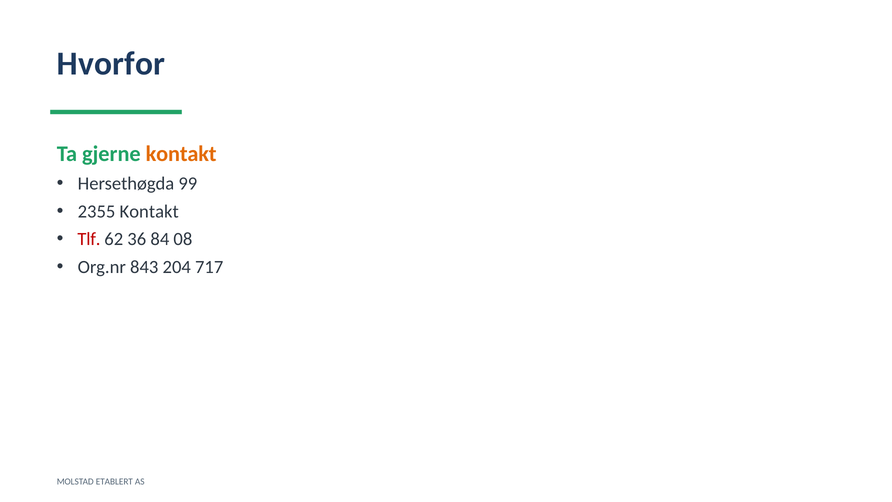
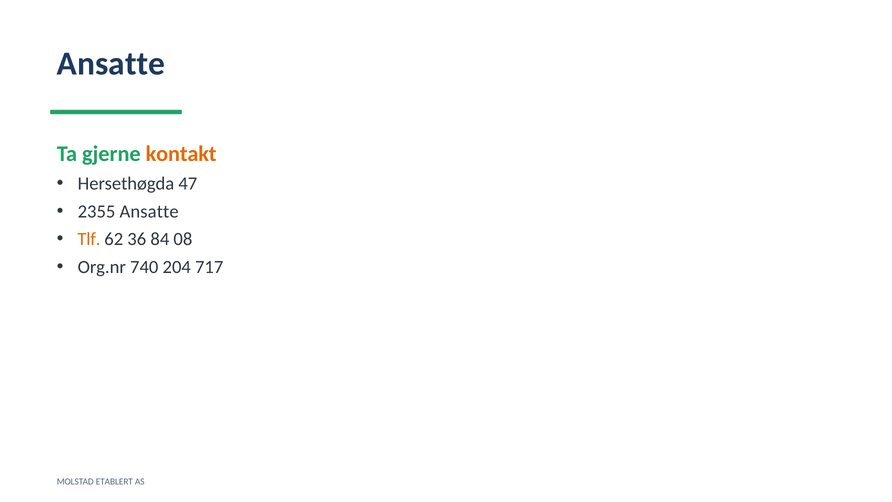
Hvorfor: Hvorfor -> Ansatte (111, 64)
99: 99 -> 47 (188, 183)
2355 Kontakt: Kontakt -> Ansatte (149, 211)
Tlf colour: red -> orange (89, 239)
843: 843 -> 740 (144, 267)
